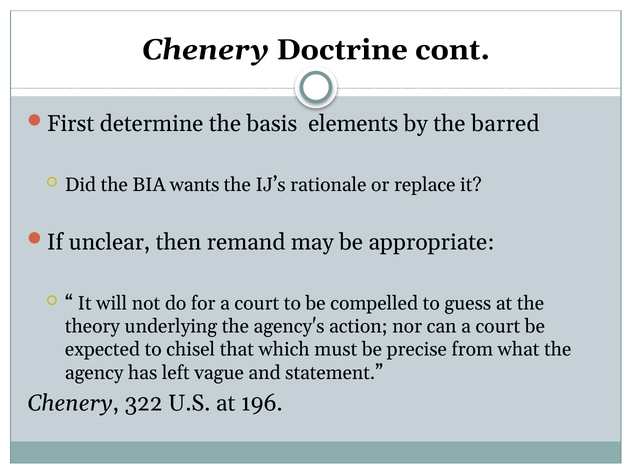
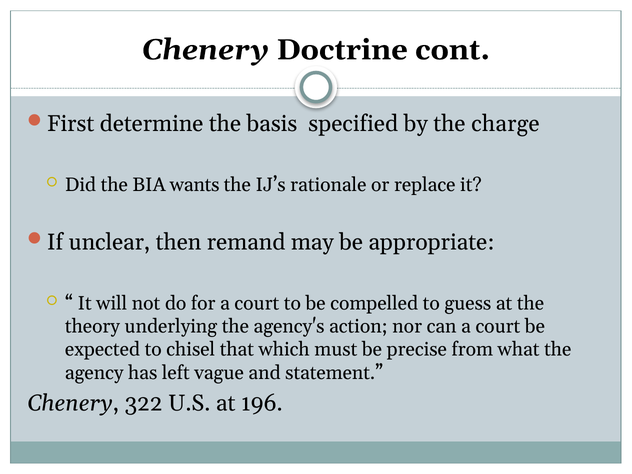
elements: elements -> specified (353, 124)
barred: barred -> charge (505, 124)
